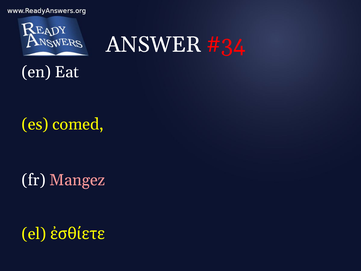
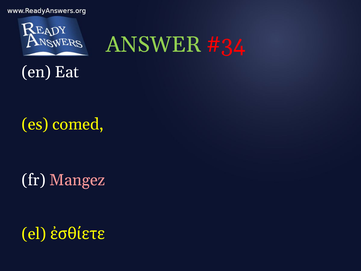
ANSWER colour: white -> light green (154, 45)
